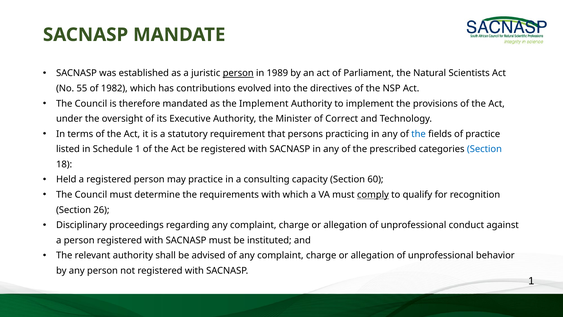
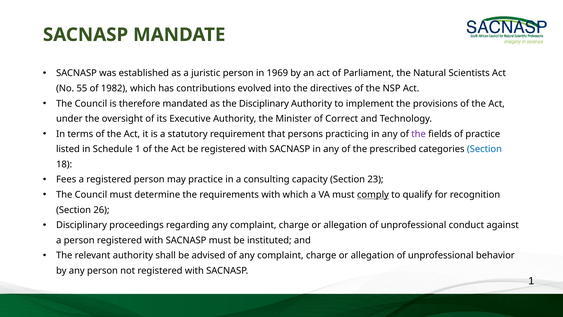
person underline: present -> none (238, 73)
1989: 1989 -> 1969 (277, 73)
the Implement: Implement -> Disciplinary (264, 103)
the colour: blue -> purple (419, 134)
Held: Held -> Fees (66, 179)
60: 60 -> 23 (375, 179)
